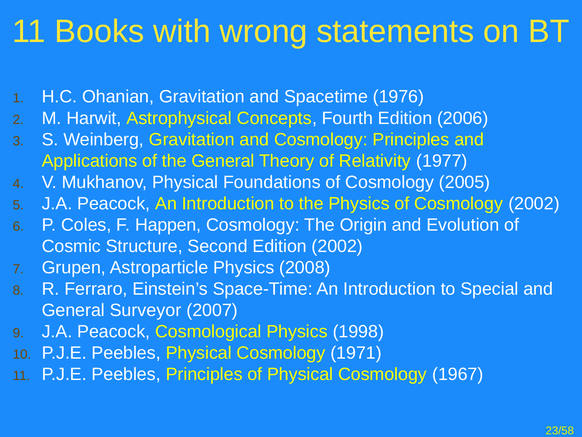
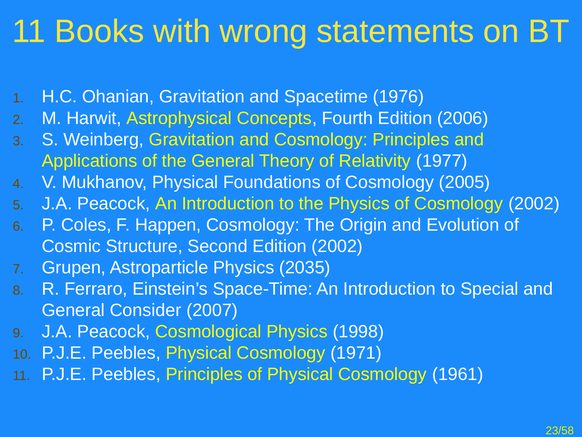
2008: 2008 -> 2035 (305, 267)
Surveyor: Surveyor -> Consider (146, 310)
1967: 1967 -> 1961 (458, 374)
